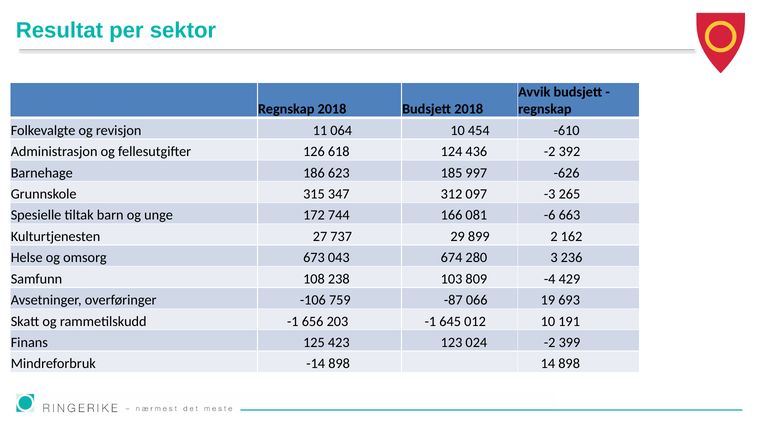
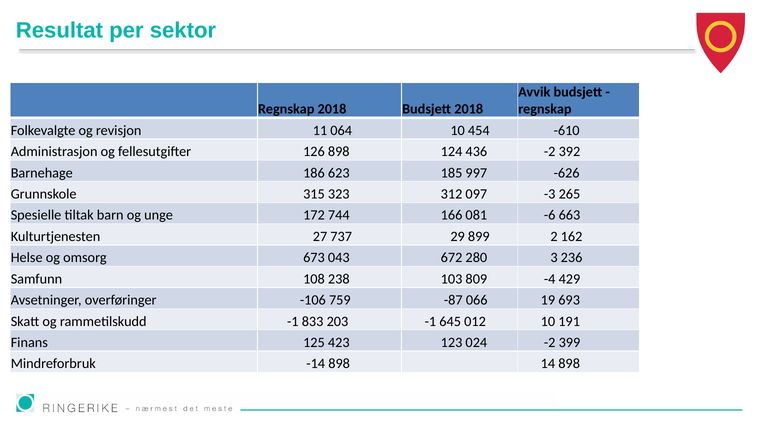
126 618: 618 -> 898 (339, 152)
347: 347 -> 323 (339, 194)
674: 674 -> 672 (452, 258)
656: 656 -> 833 (313, 322)
